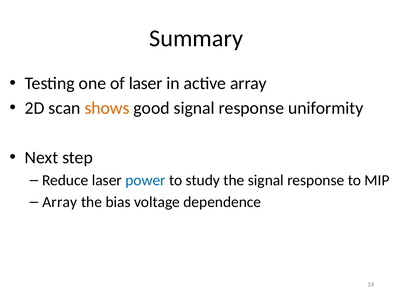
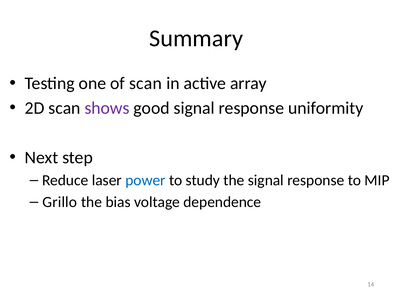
of laser: laser -> scan (145, 83)
shows colour: orange -> purple (107, 108)
Array: Array -> Grillo (60, 202)
